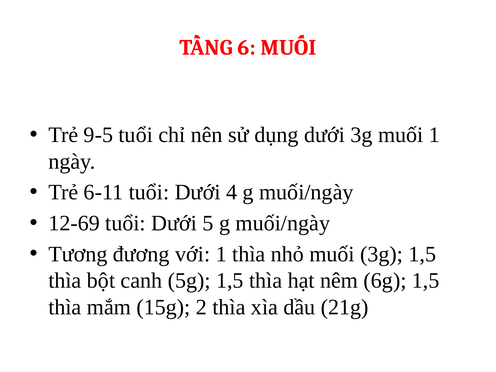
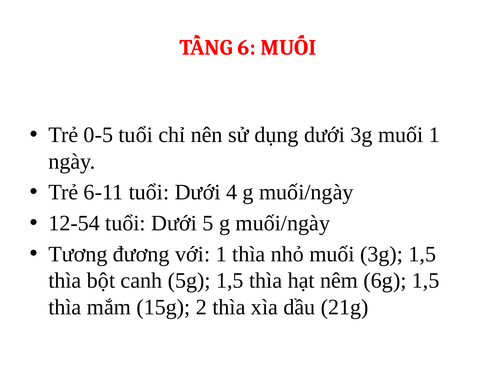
9-5: 9-5 -> 0-5 (98, 135)
12-69: 12-69 -> 12-54 (74, 223)
